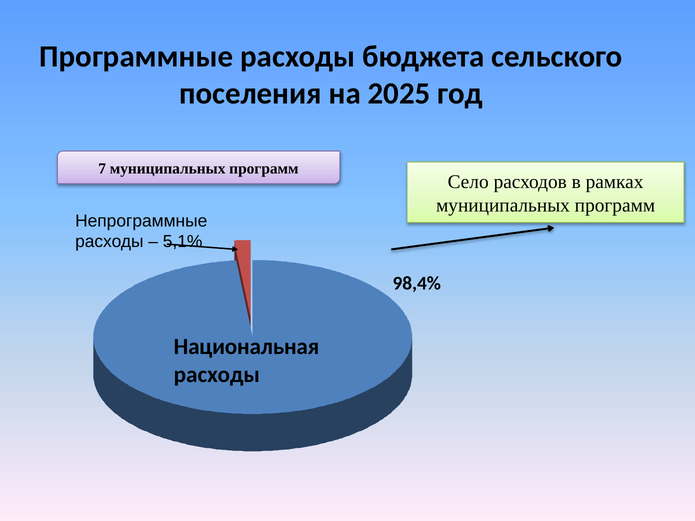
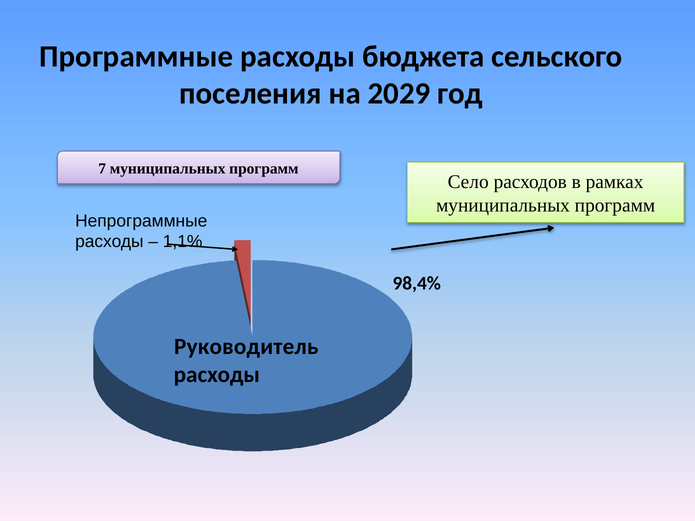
2025: 2025 -> 2029 (399, 94)
5,1%: 5,1% -> 1,1% (183, 242)
Национальная: Национальная -> Руководитель (246, 347)
